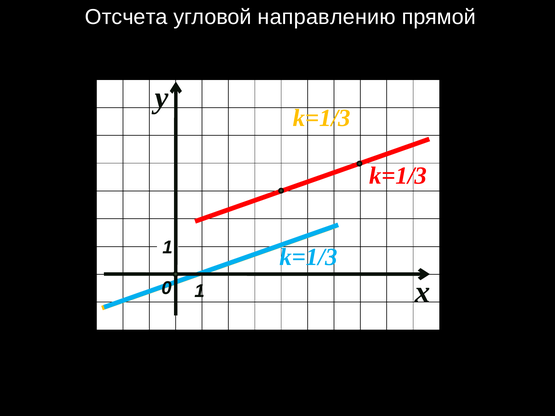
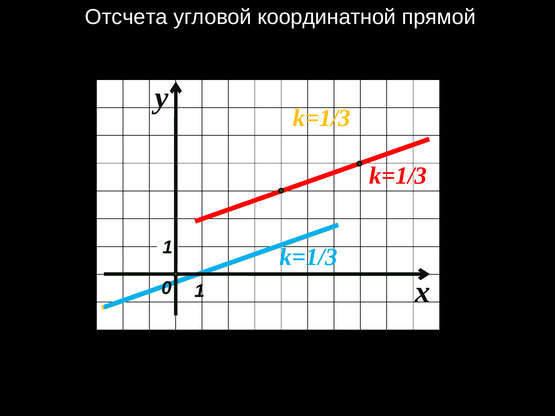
направлению: направлению -> координатной (327, 17)
